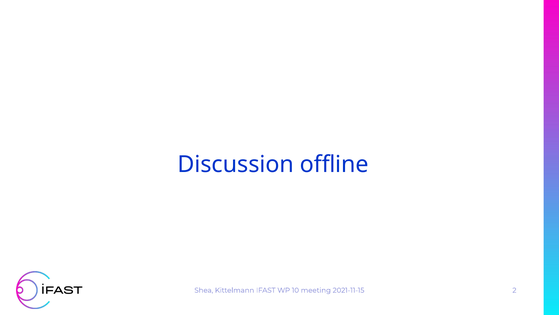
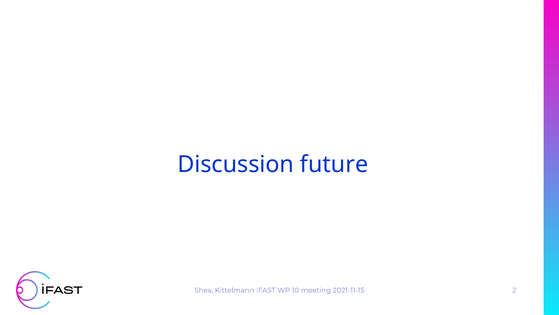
offline: offline -> future (334, 164)
